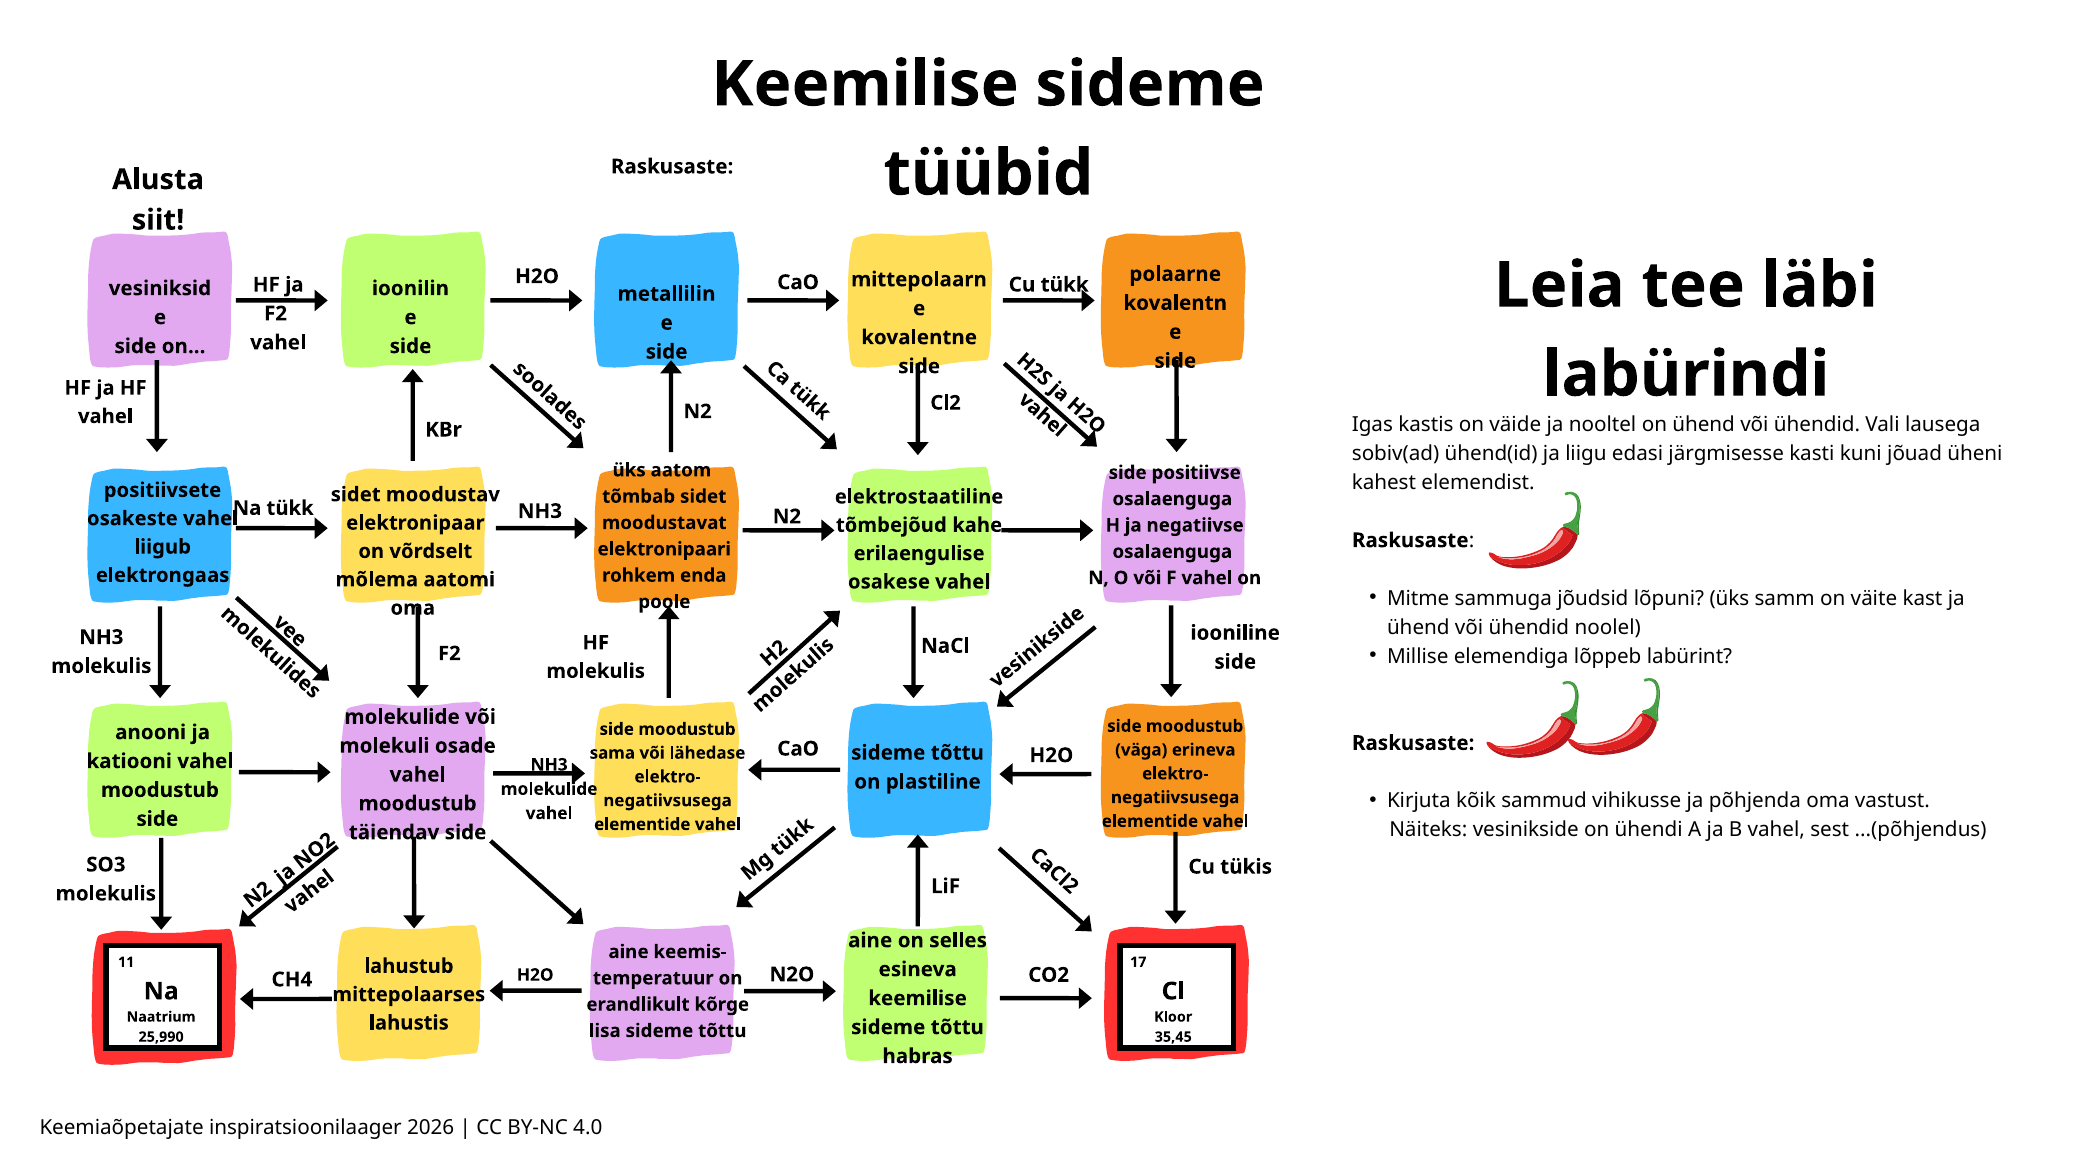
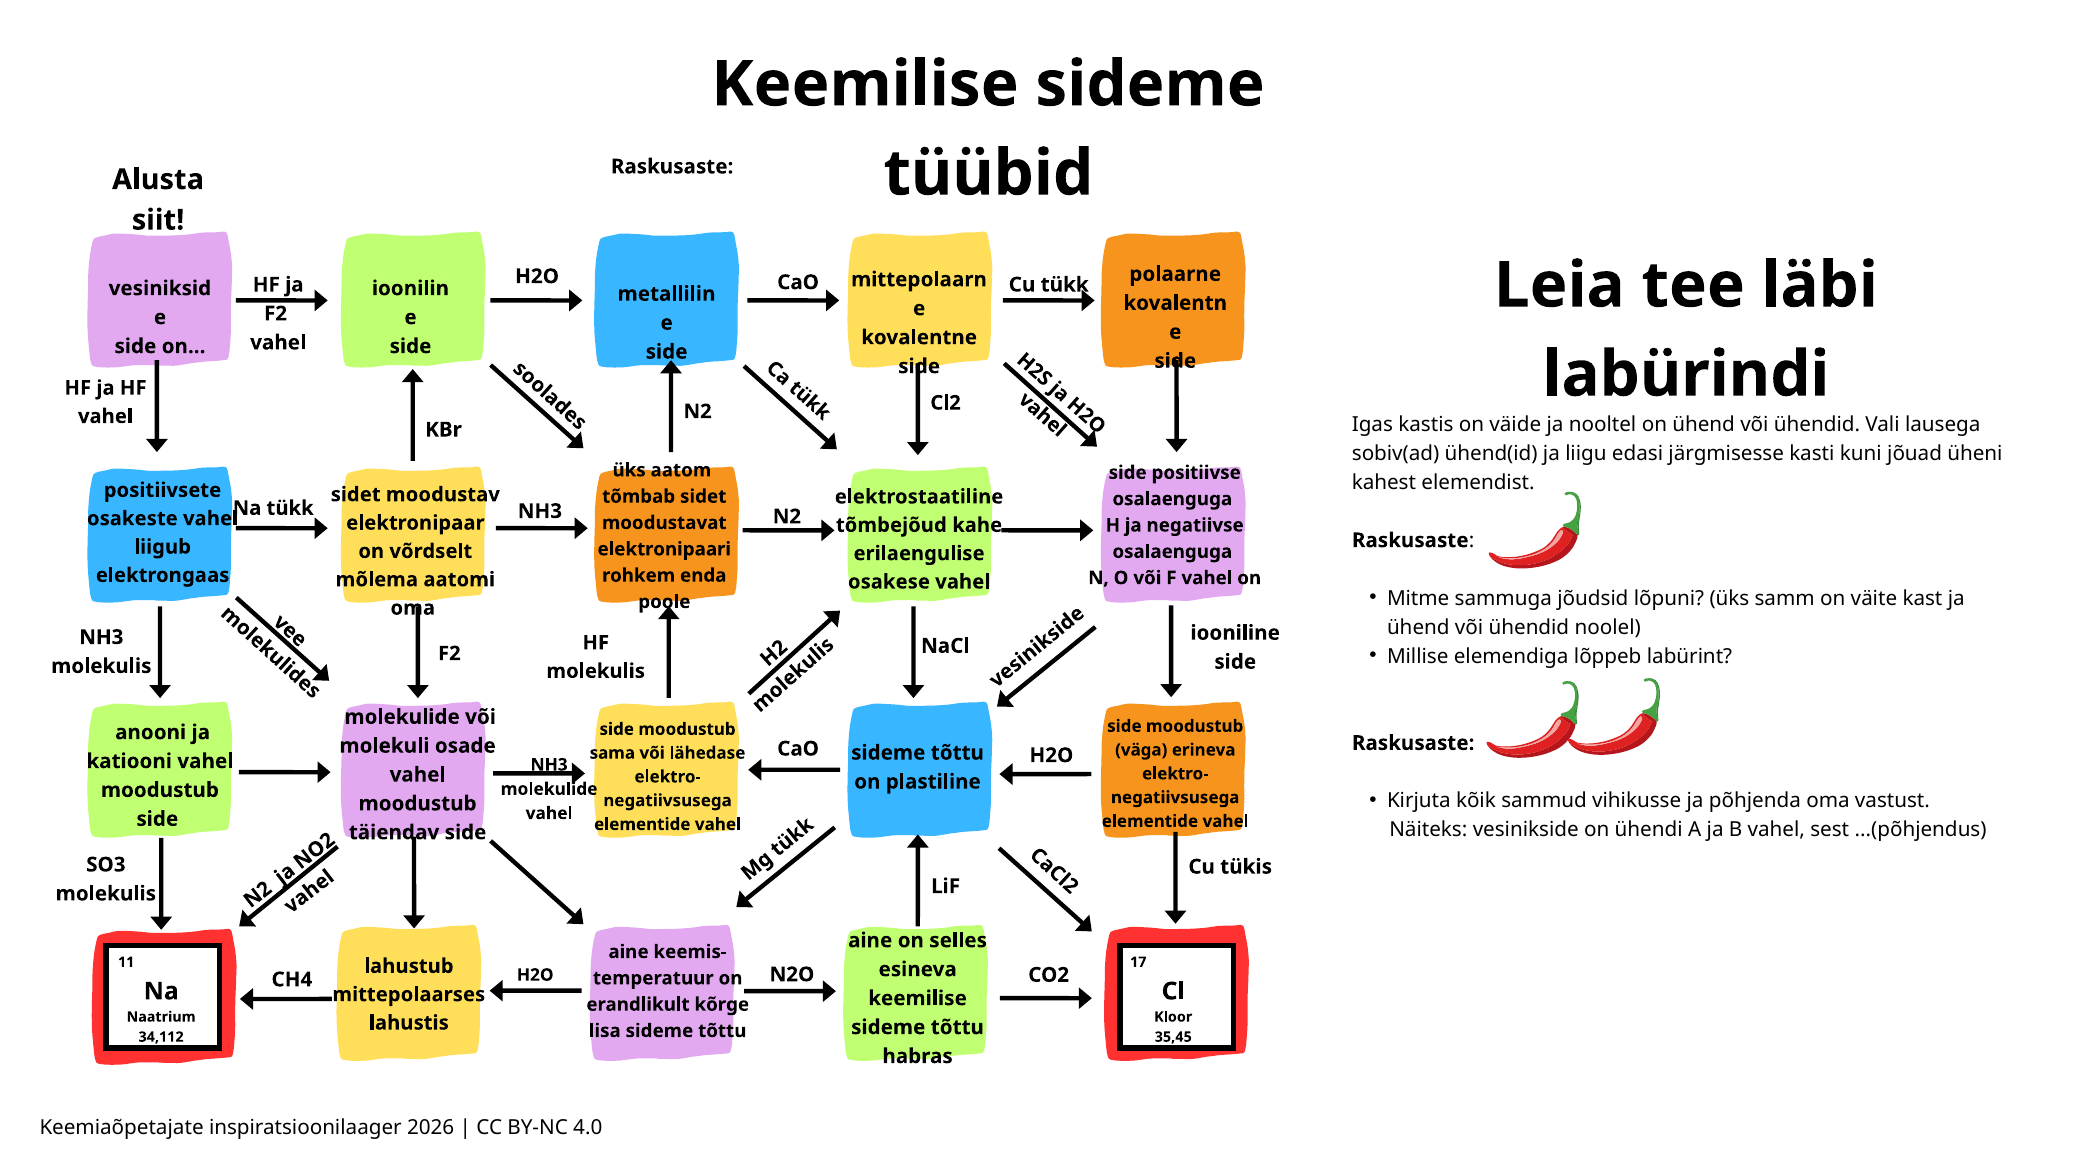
25,990: 25,990 -> 34,112 (161, 1037)
